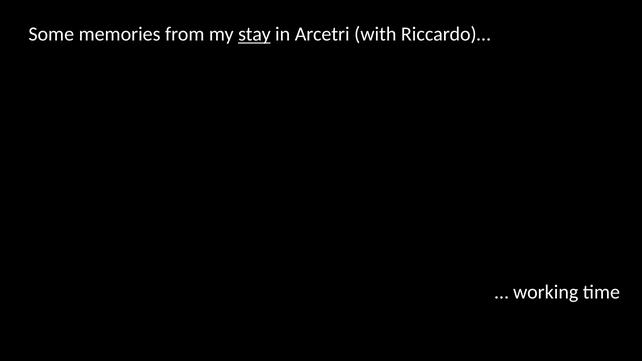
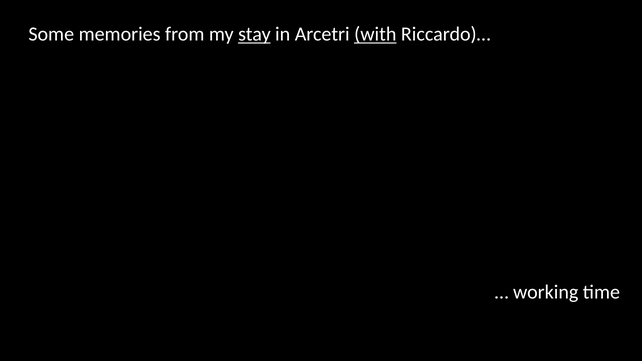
with underline: none -> present (375, 34)
